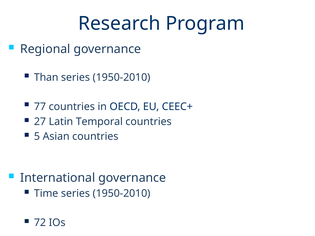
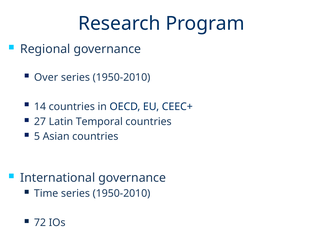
Than: Than -> Over (46, 77)
77: 77 -> 14 (40, 107)
